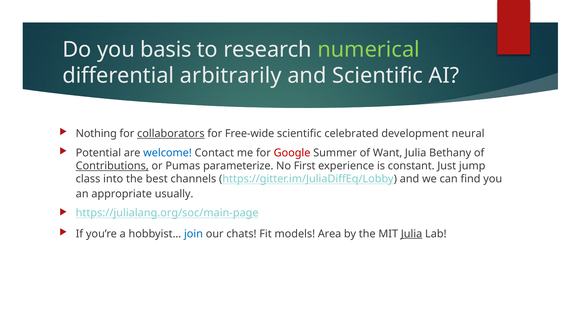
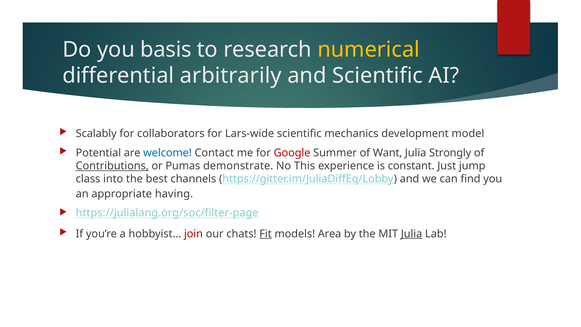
numerical colour: light green -> yellow (369, 50)
Nothing: Nothing -> Scalably (96, 134)
collaborators underline: present -> none (171, 134)
Free-wide: Free-wide -> Lars-wide (250, 134)
celebrated: celebrated -> mechanics (352, 134)
neural: neural -> model (468, 134)
Bethany: Bethany -> Strongly (450, 153)
parameterize: parameterize -> demonstrate (238, 166)
First: First -> This (305, 166)
usually: usually -> having (174, 194)
https://julialang.org/soc/main-page: https://julialang.org/soc/main-page -> https://julialang.org/soc/filter-page (167, 213)
join colour: blue -> red (193, 234)
Fit underline: none -> present (266, 234)
